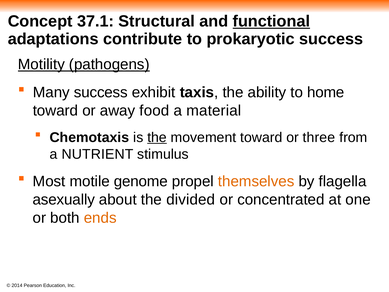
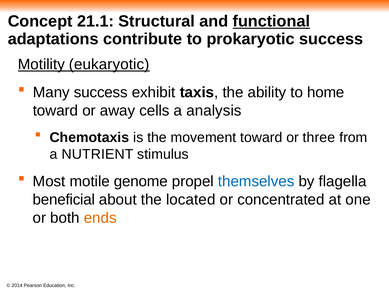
37.1: 37.1 -> 21.1 (95, 21)
pathogens: pathogens -> eukaryotic (109, 64)
food: food -> cells (154, 110)
material: material -> analysis (214, 110)
the underline: present -> none (157, 137)
themselves colour: orange -> blue (256, 181)
asexually: asexually -> beneficial (64, 199)
divided: divided -> located (191, 199)
